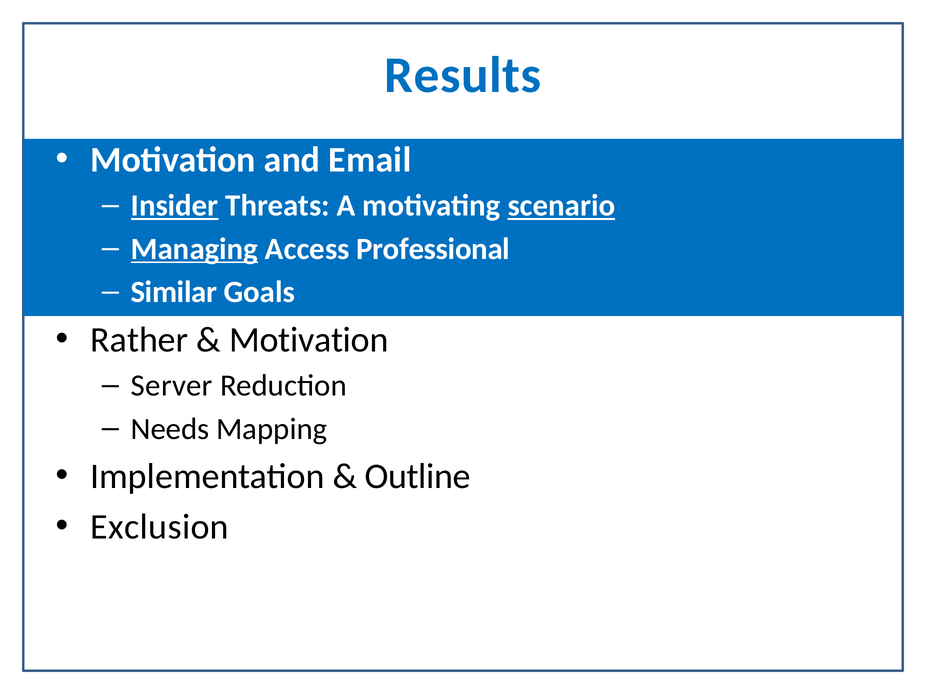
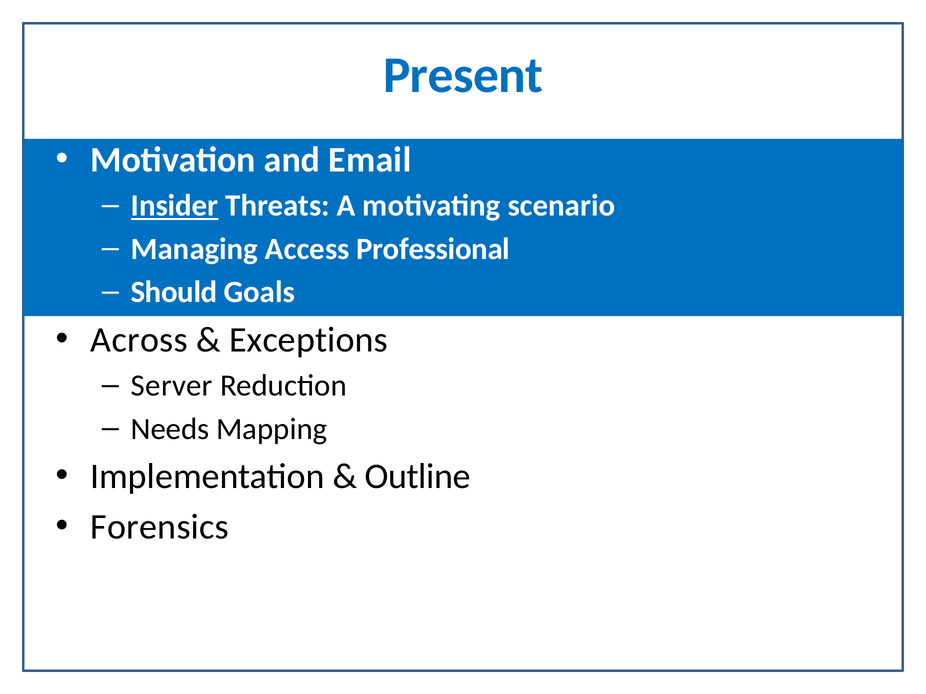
Results: Results -> Present (463, 75)
scenario underline: present -> none (561, 206)
Managing underline: present -> none (194, 249)
Similar: Similar -> Should (174, 292)
Rather: Rather -> Across (139, 340)
Motivation: Motivation -> Exceptions (309, 340)
Exclusion: Exclusion -> Forensics (160, 527)
